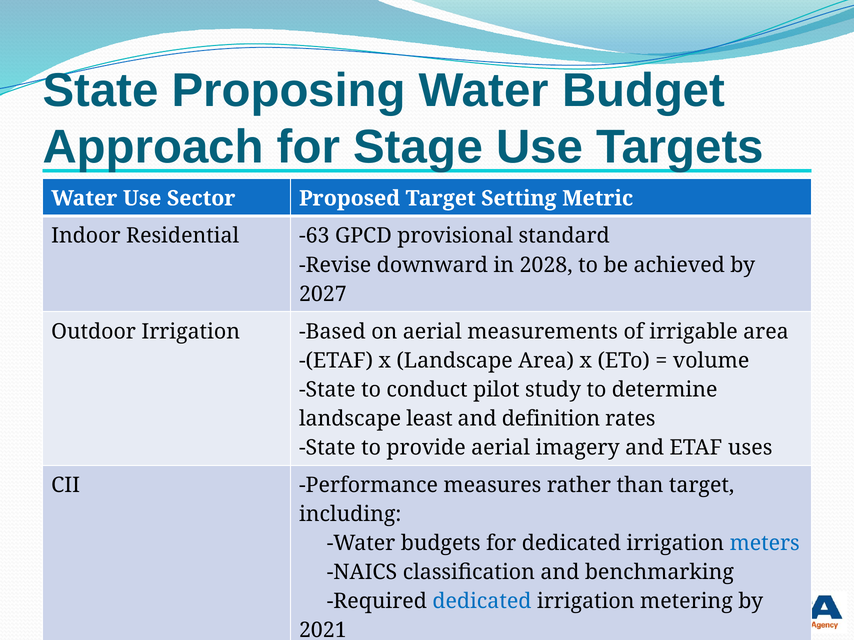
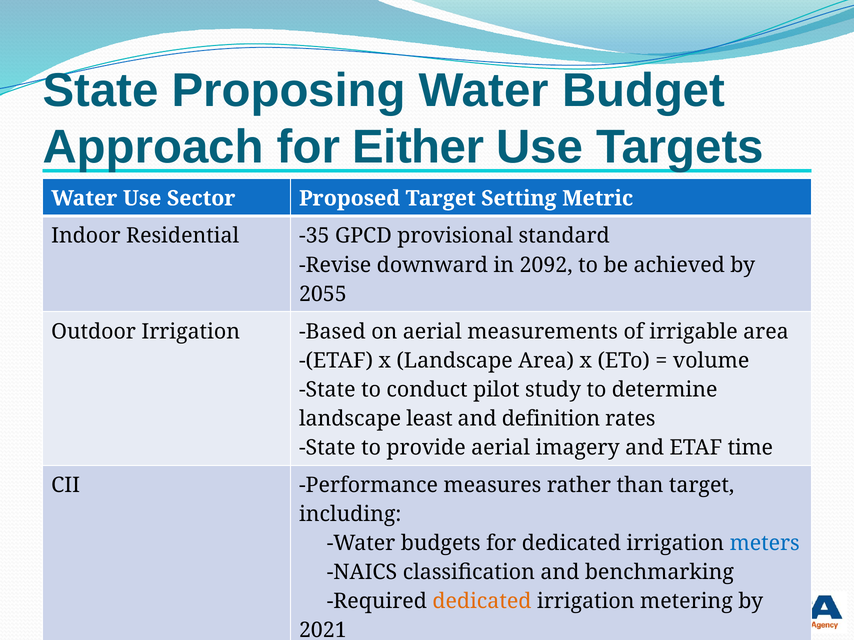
Stage: Stage -> Either (418, 147)
-63: -63 -> -35 (314, 236)
2028: 2028 -> 2092 (546, 265)
2027: 2027 -> 2055 (323, 294)
uses: uses -> time (750, 448)
dedicated colour: blue -> orange (482, 602)
